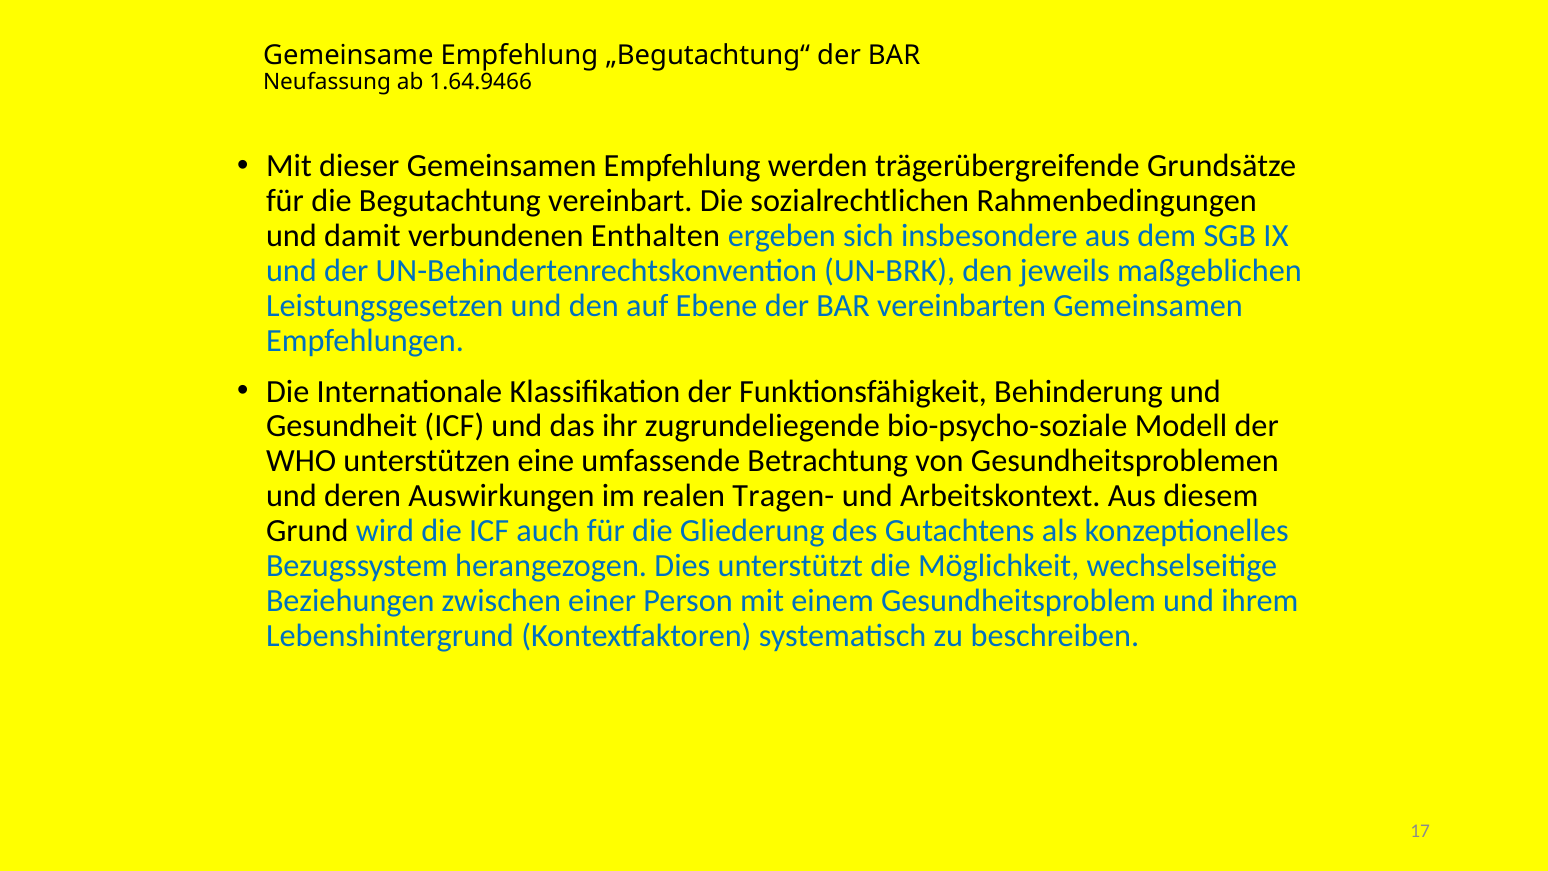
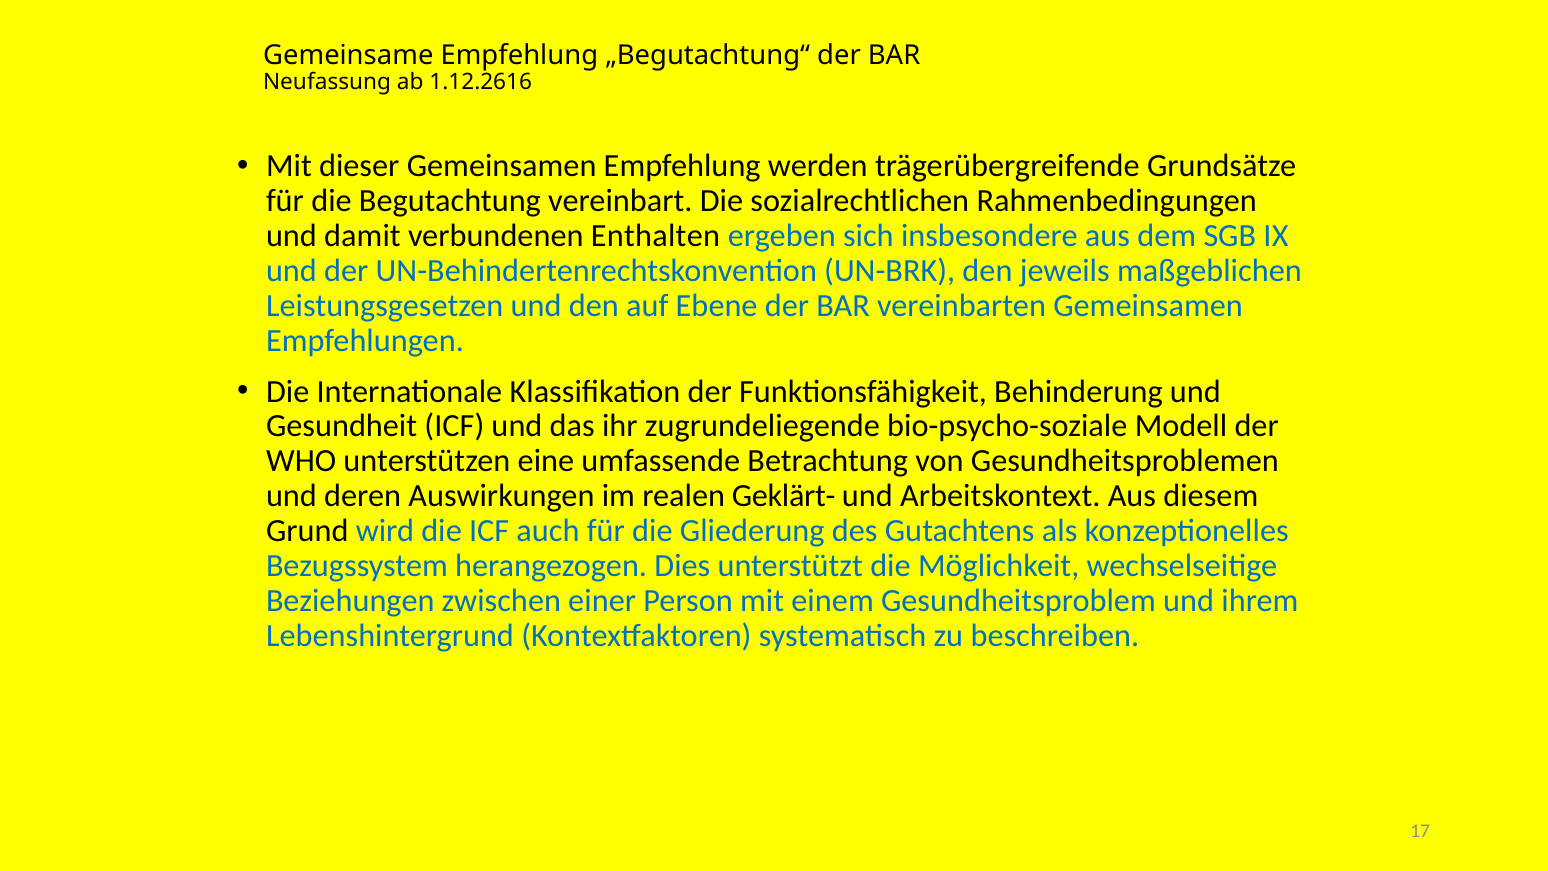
1.64.9466: 1.64.9466 -> 1.12.2616 (481, 82)
Tragen-: Tragen- -> Geklärt- (784, 496)
